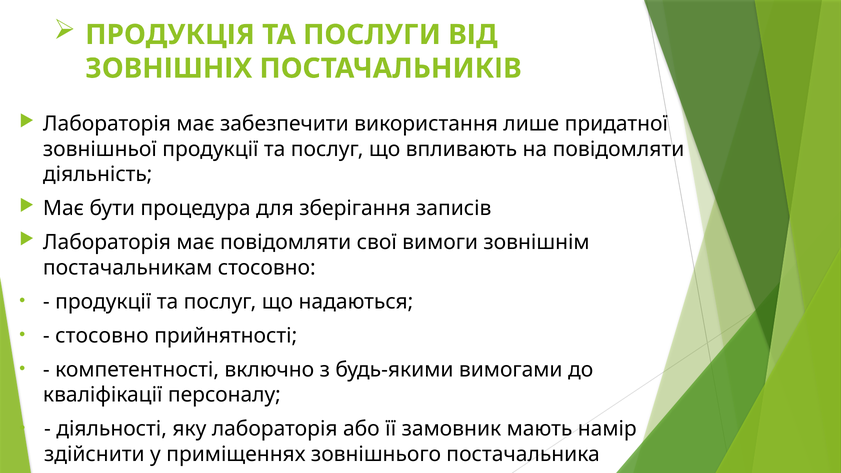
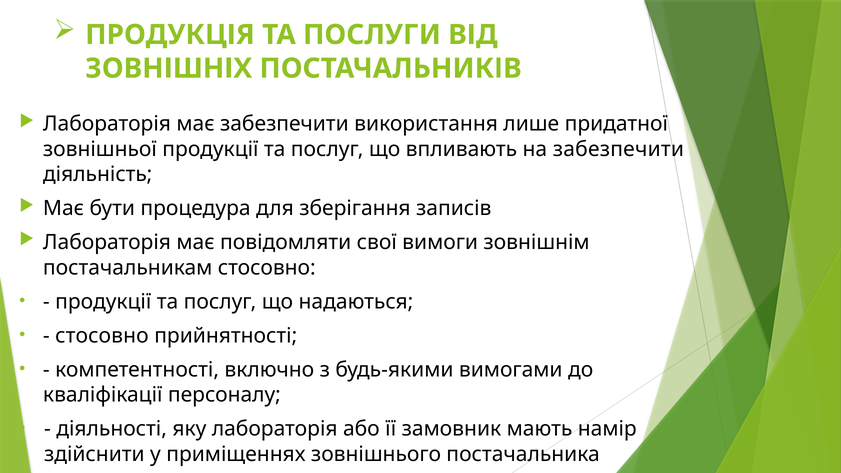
на повідомляти: повідомляти -> забезпечити (618, 149)
